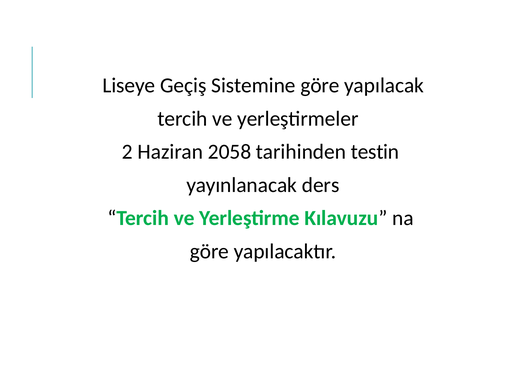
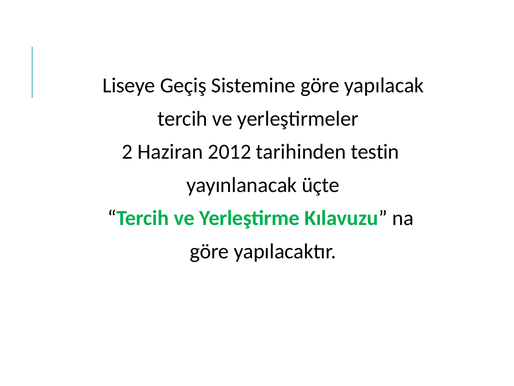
2058: 2058 -> 2012 (230, 152)
ders: ders -> üçte (321, 185)
